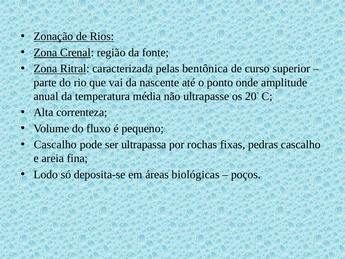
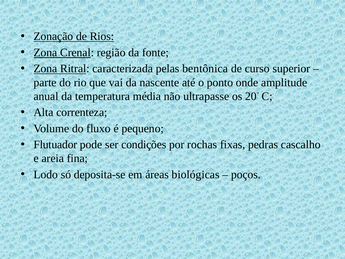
Cascalho: Cascalho -> Flutuador (55, 144)
ultrapassa: ultrapassa -> condições (144, 144)
